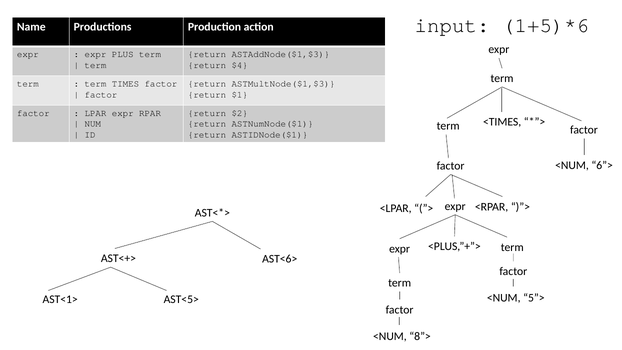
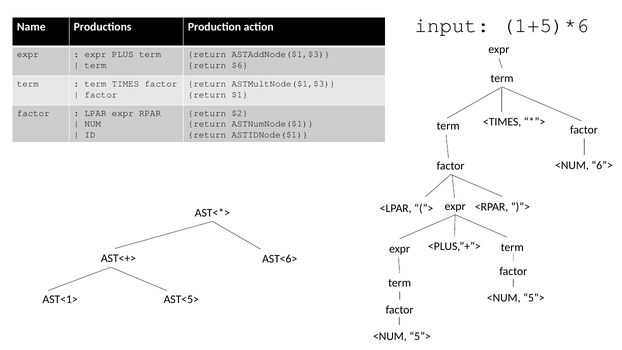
$4: $4 -> $6 (240, 65)
8”>: 8”> -> 5”> (420, 336)
